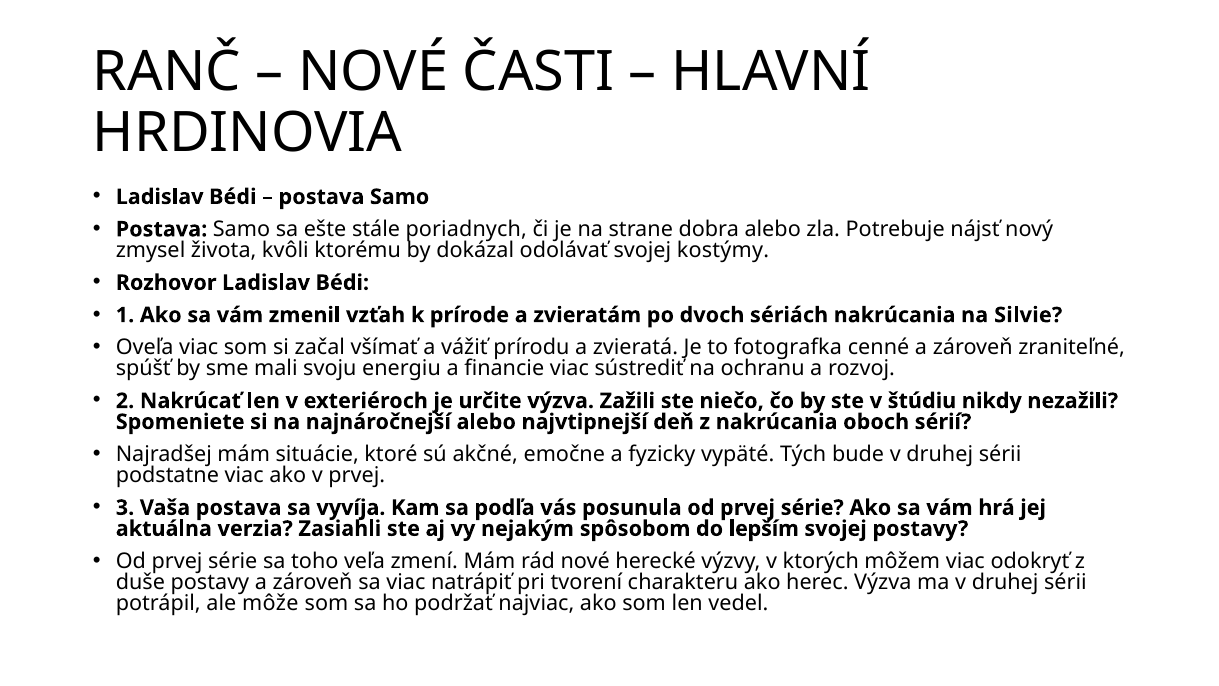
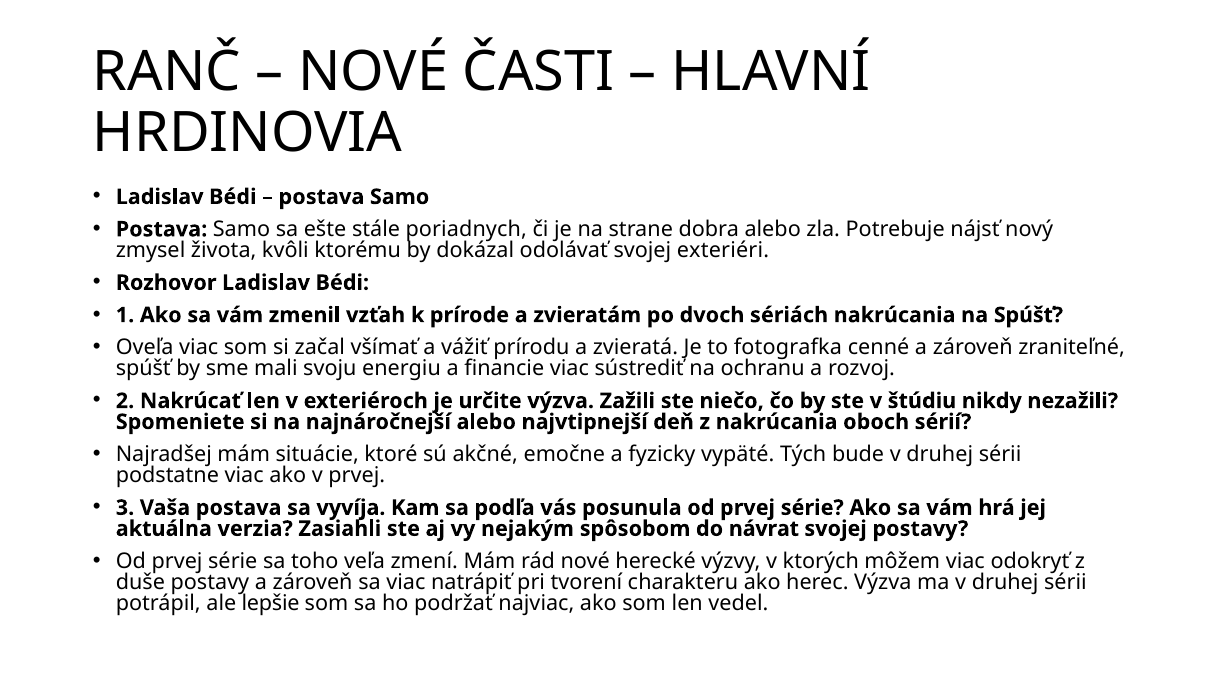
kostýmy: kostýmy -> exteriéri (723, 250)
na Silvie: Silvie -> Spúšť (1028, 315)
lepším: lepším -> návrat (764, 528)
môže: môže -> lepšie (271, 603)
